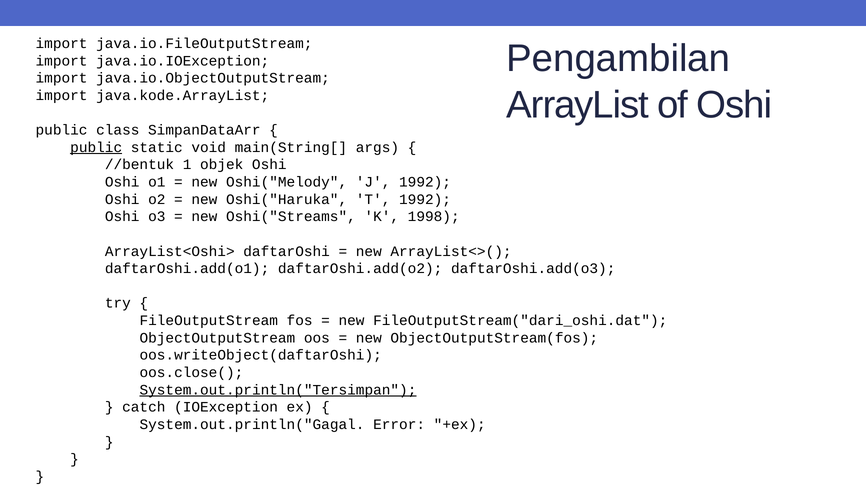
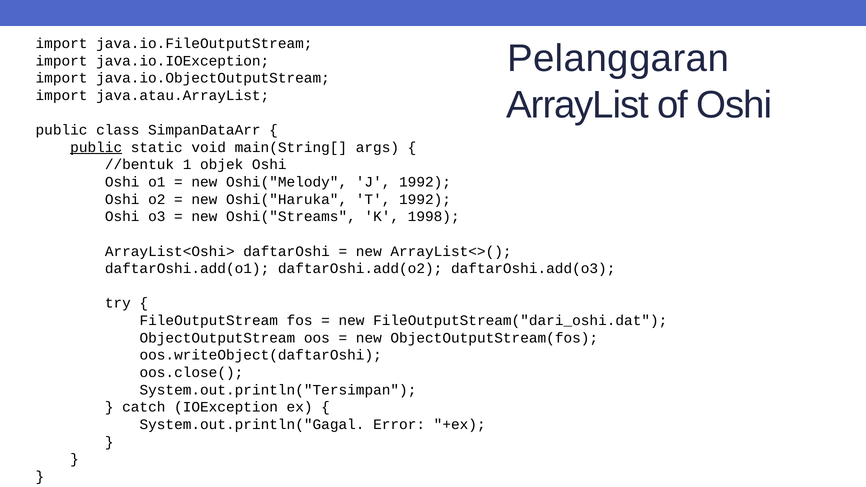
Pengambilan: Pengambilan -> Pelanggaran (618, 59)
java.kode.ArrayList: java.kode.ArrayList -> java.atau.ArrayList (183, 95)
System.out.println("Tersimpan underline: present -> none (278, 390)
